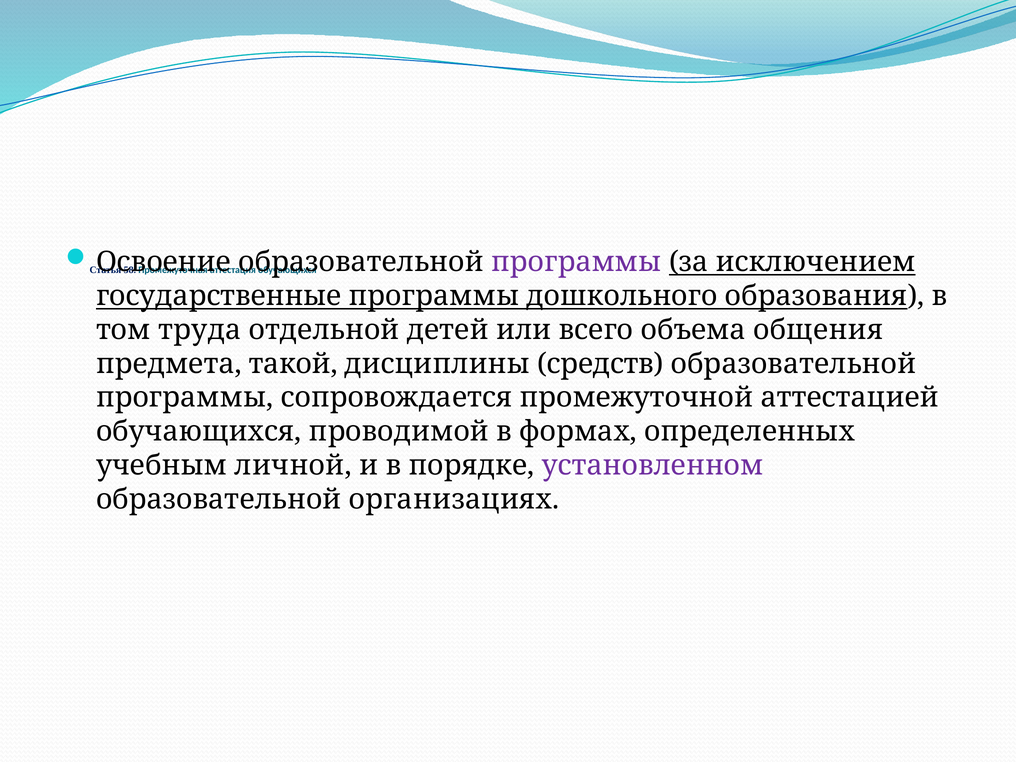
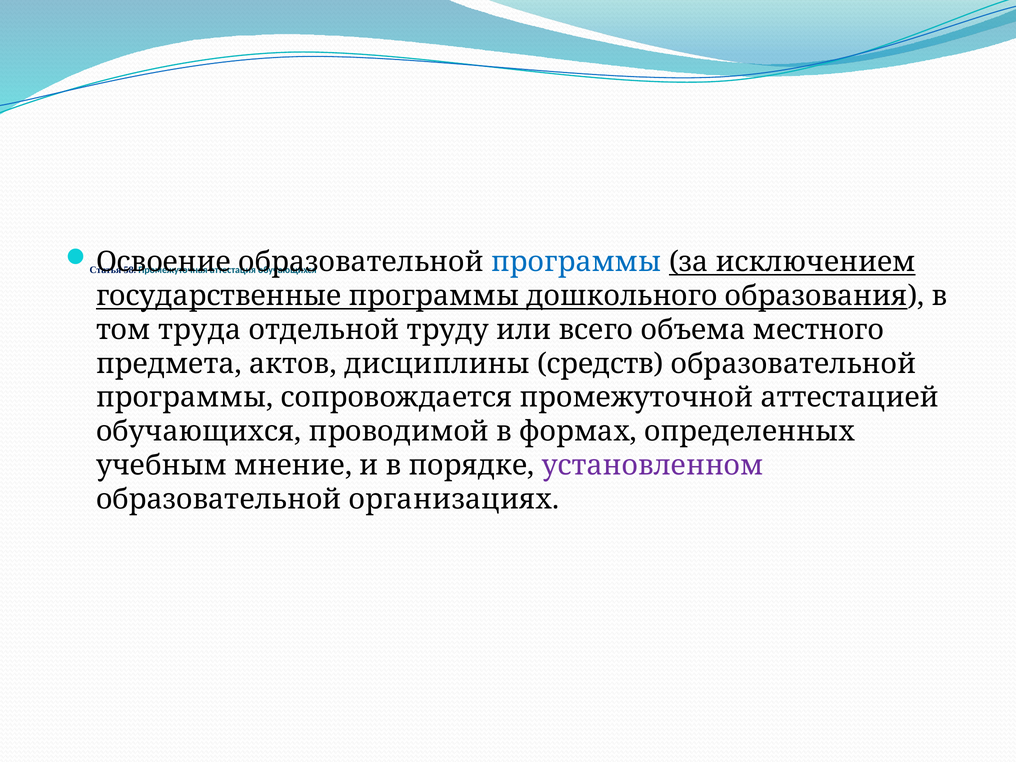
программы colour: purple -> blue (576, 262)
детей: детей -> труду (448, 330)
общения: общения -> местного (818, 330)
такой: такой -> актов (293, 364)
личной: личной -> мнение (293, 465)
